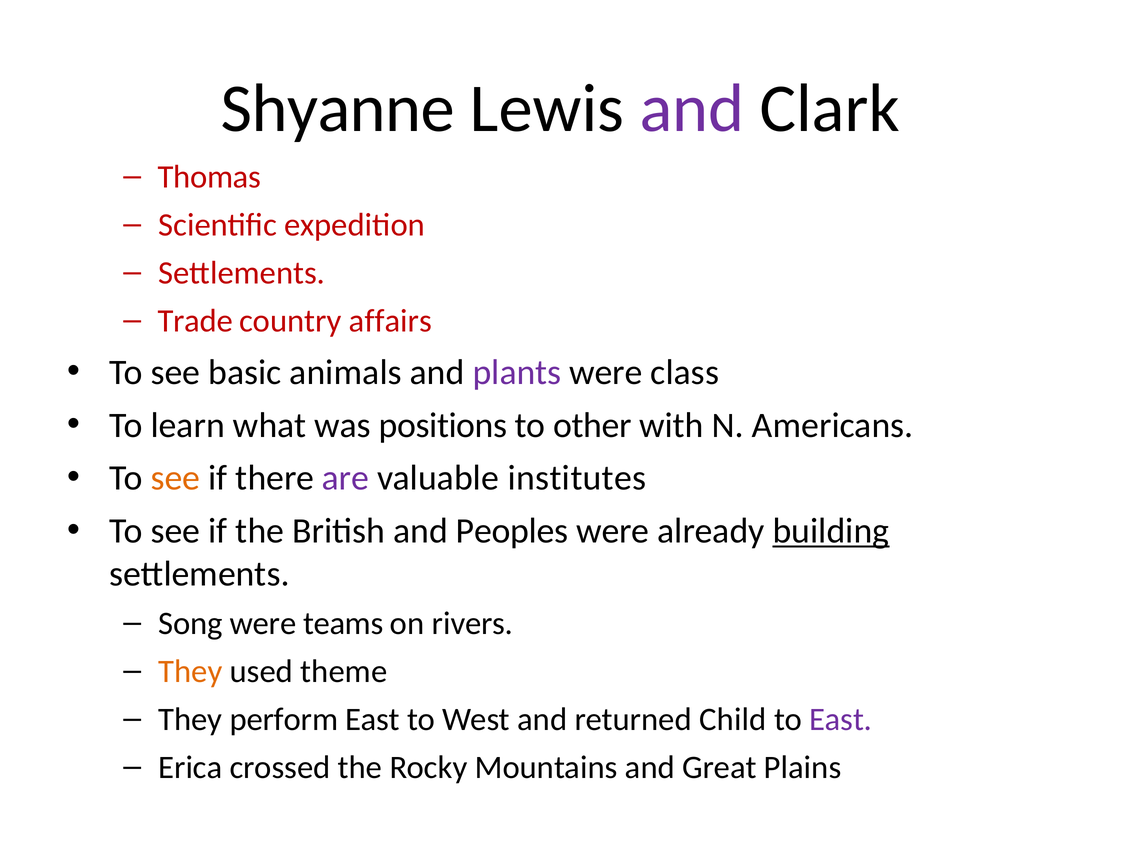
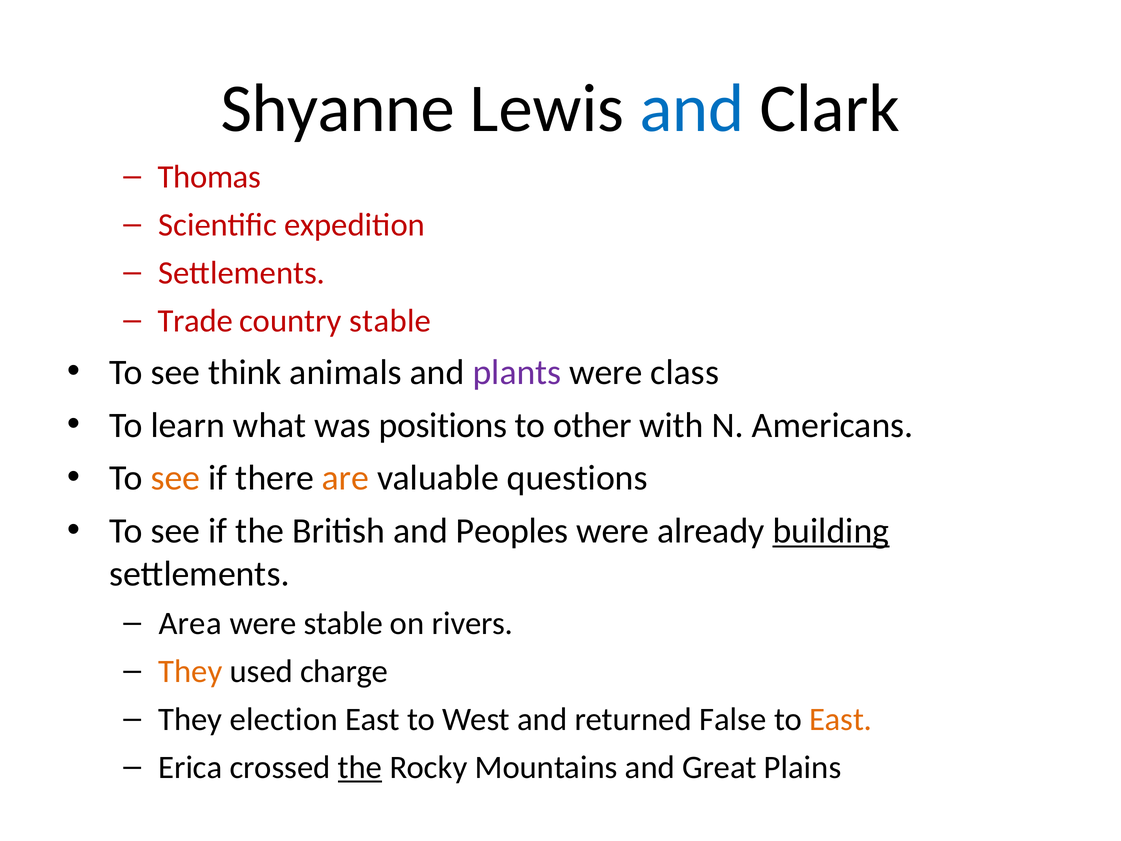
and colour: purple -> blue (692, 109)
country affairs: affairs -> stable (390, 321)
basic: basic -> think (245, 372)
are colour: purple -> orange (346, 478)
institutes: institutes -> questions (577, 478)
Song: Song -> Area (190, 623)
were teams: teams -> stable (343, 623)
theme: theme -> charge (344, 671)
perform: perform -> election (284, 719)
Child: Child -> False (733, 719)
East colour: purple -> orange (841, 719)
the underline: none -> present (360, 767)
